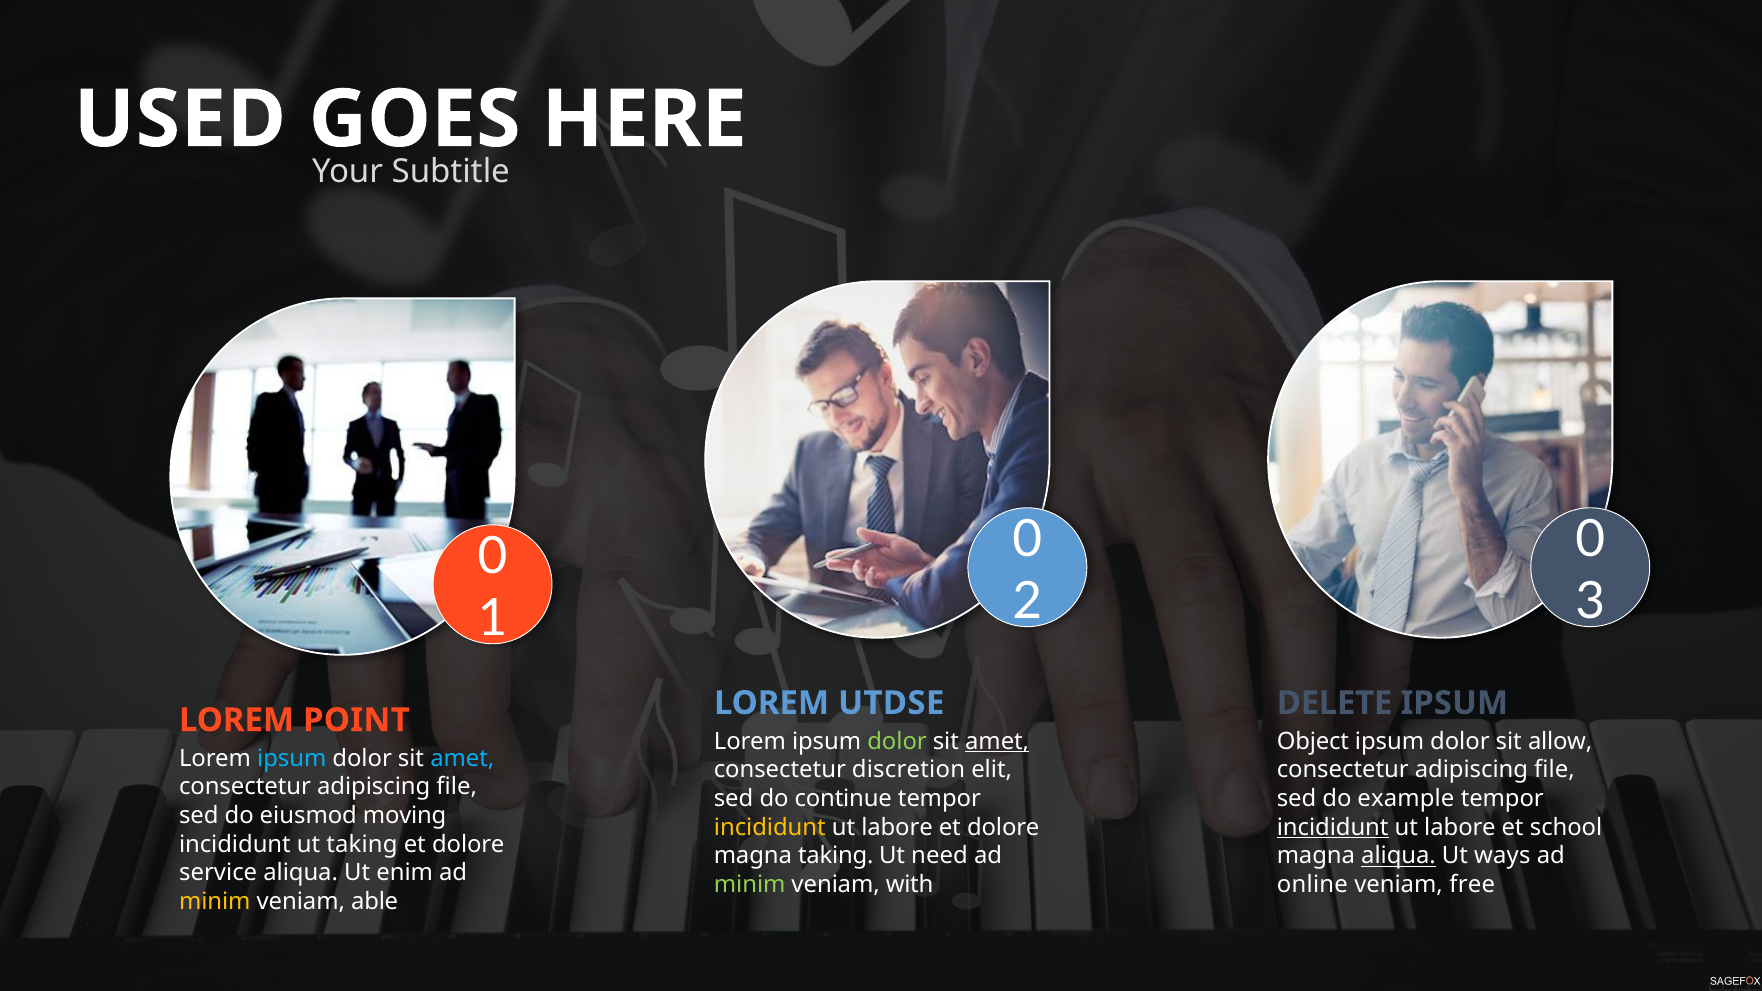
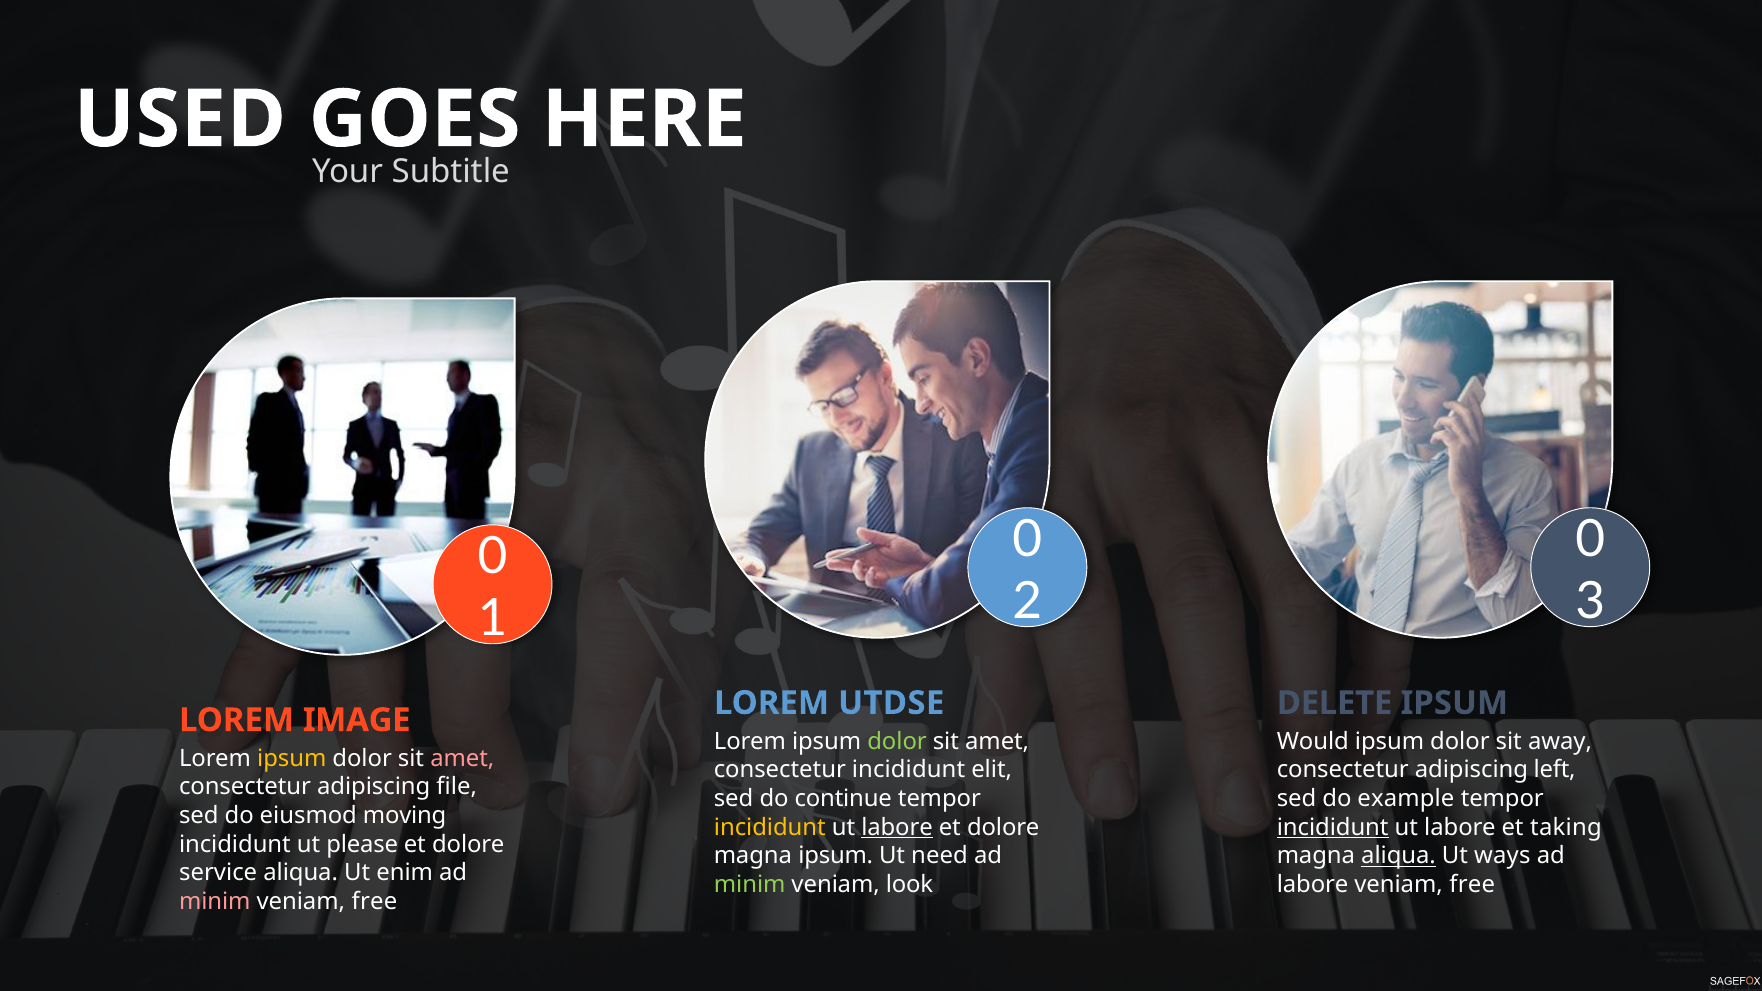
POINT: POINT -> IMAGE (357, 720)
amet underline: present -> none (997, 741)
Object: Object -> Would (1313, 741)
allow: allow -> away (1560, 741)
ipsum colour: light blue -> yellow (292, 759)
amet colour: light blue -> pink (462, 759)
consectetur discretion: discretion -> incididunt (909, 770)
file: file -> left (1555, 770)
labore underline: none -> present (897, 827)
school: school -> taking (1566, 827)
ut taking: taking -> please (362, 845)
magna taking: taking -> ipsum (836, 856)
with: with -> look (910, 885)
online: online -> labore (1313, 885)
minim colour: yellow -> pink (215, 902)
able: able -> free (374, 902)
